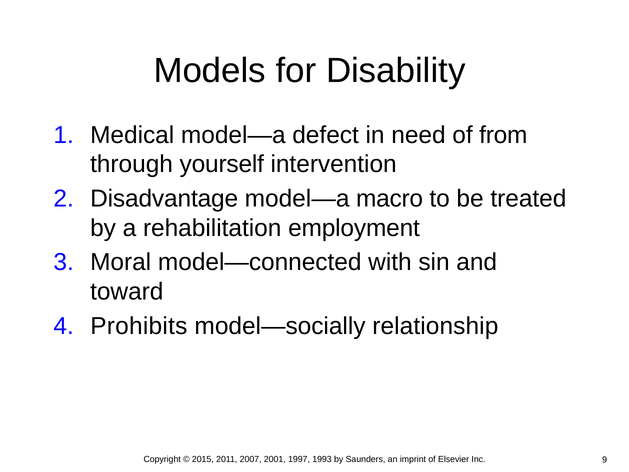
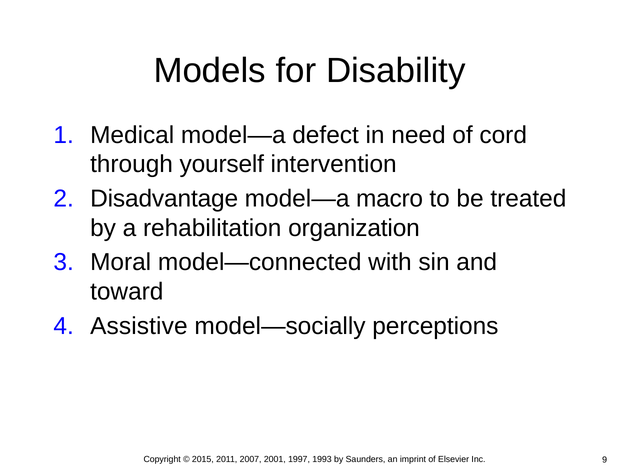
from: from -> cord (503, 135)
employment: employment -> organization (354, 228)
Prohibits: Prohibits -> Assistive (139, 326)
relationship: relationship -> perceptions (435, 326)
